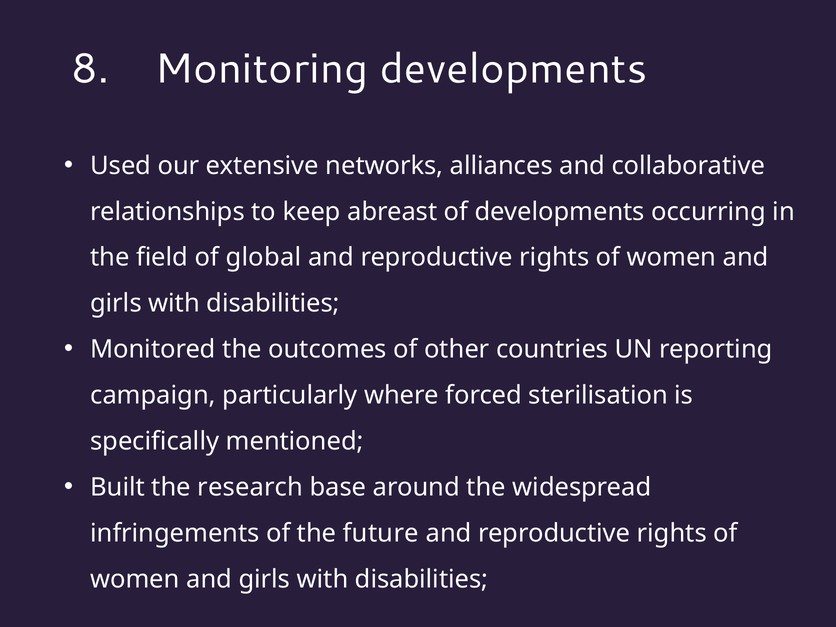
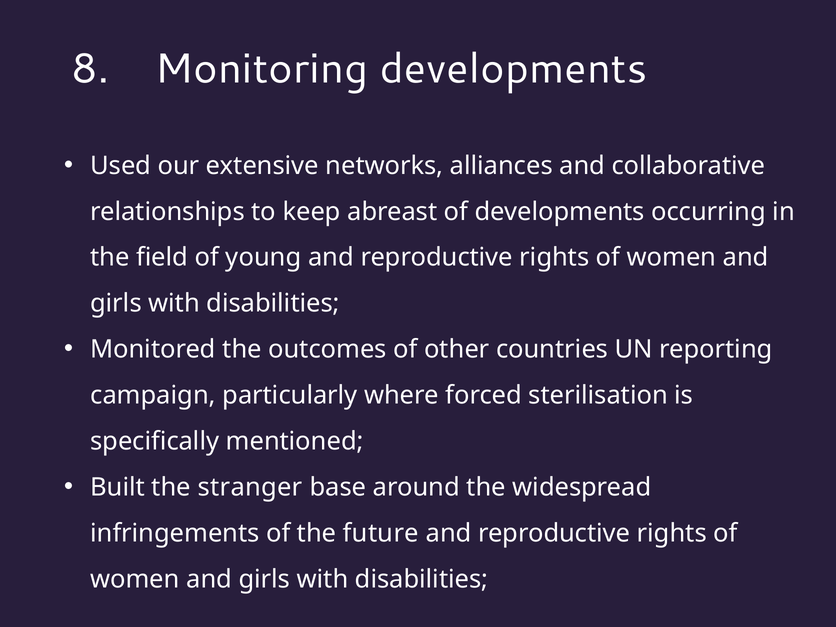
global: global -> young (263, 258)
research: research -> stranger (250, 487)
